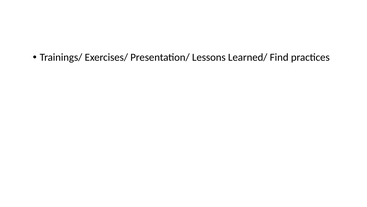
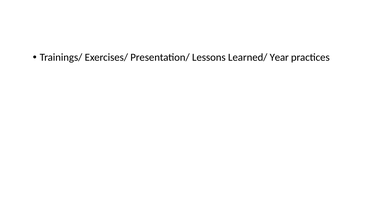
Find: Find -> Year (279, 57)
